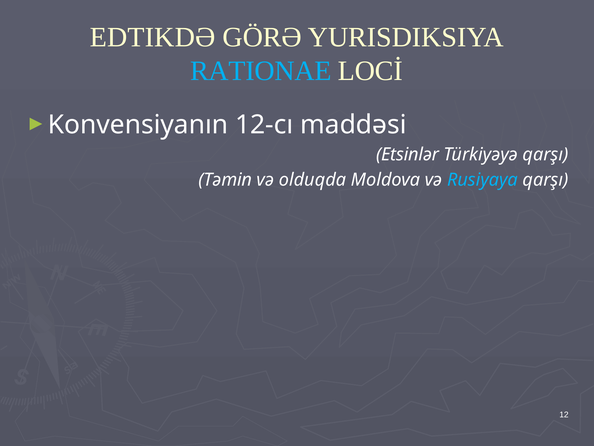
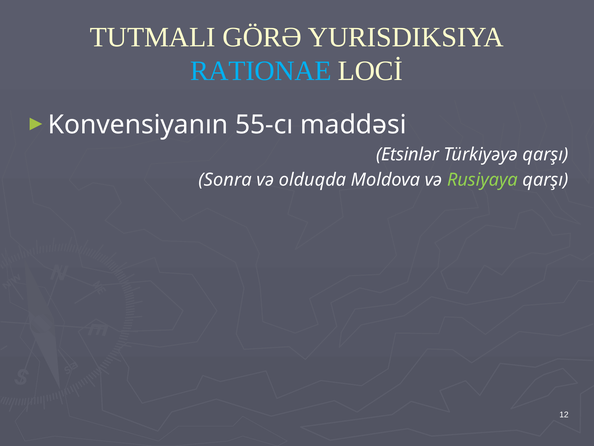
EDTIKDƏ: EDTIKDƏ -> TUTMALI (153, 37)
12-cı: 12-cı -> 55-cı (264, 125)
Təmin: Təmin -> Sonra (225, 180)
Rusiyaya colour: light blue -> light green (482, 180)
